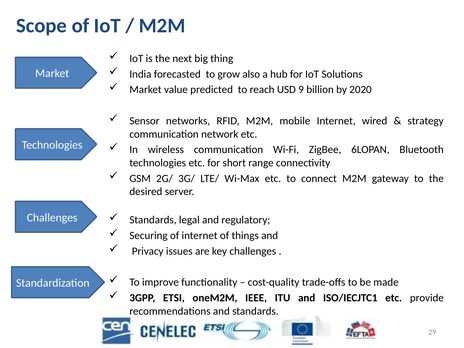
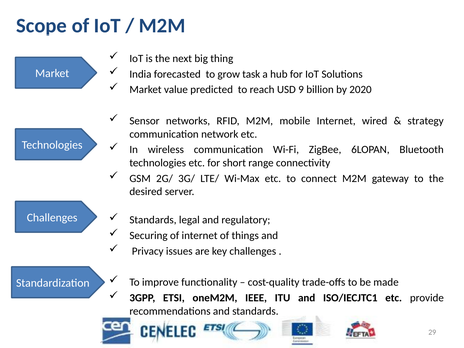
also: also -> task (251, 74)
